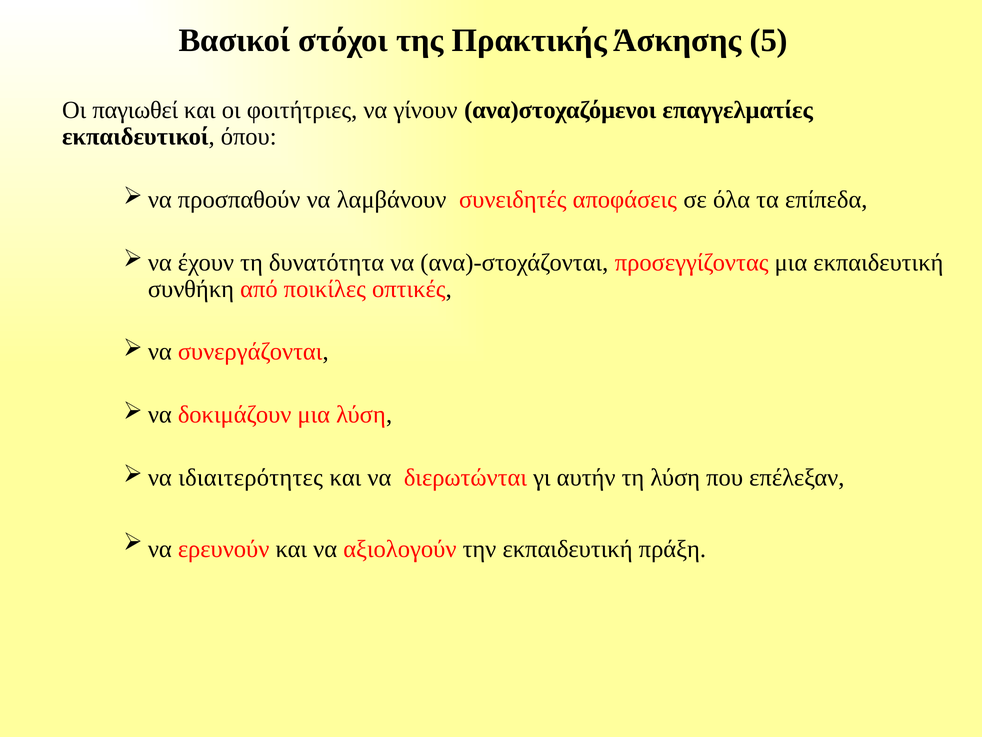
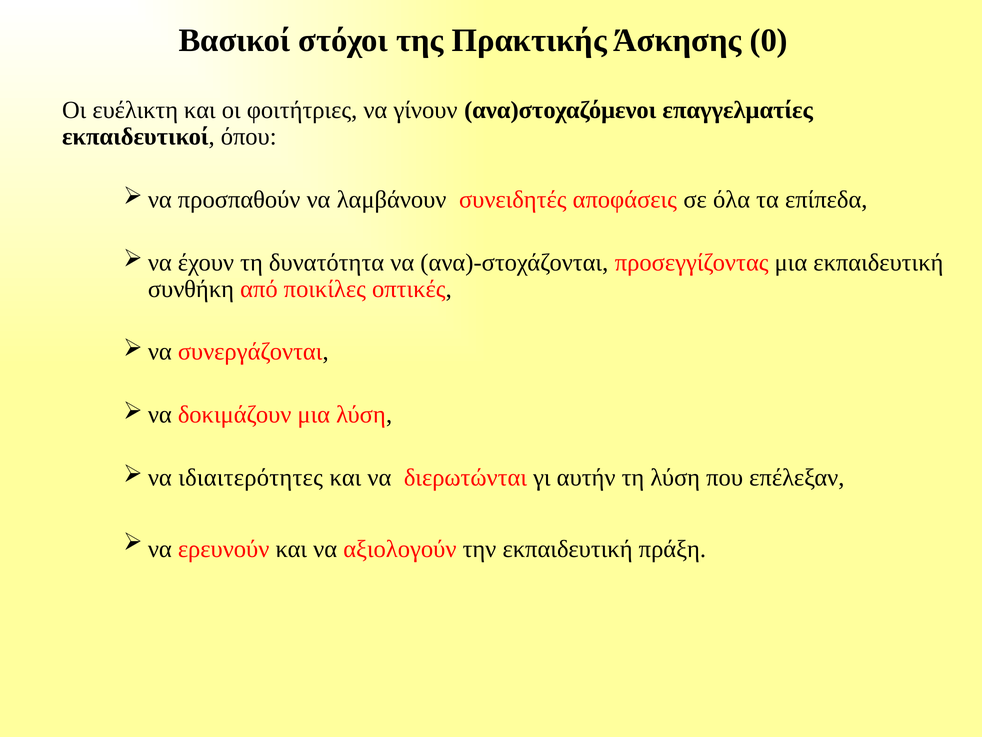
5: 5 -> 0 (769, 41)
παγιωθεί: παγιωθεί -> ευέλικτη (135, 110)
